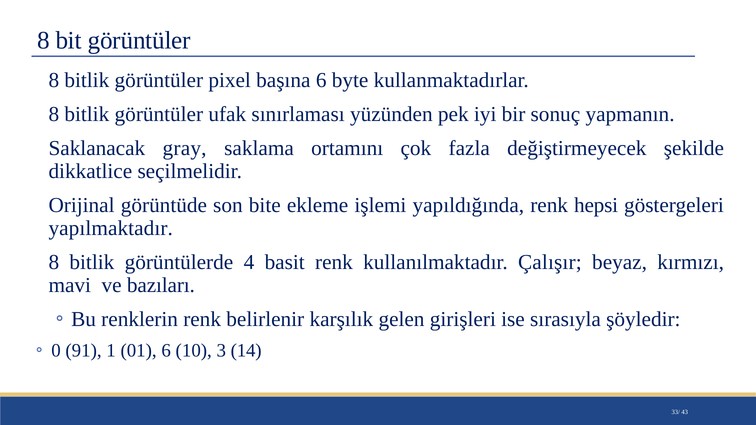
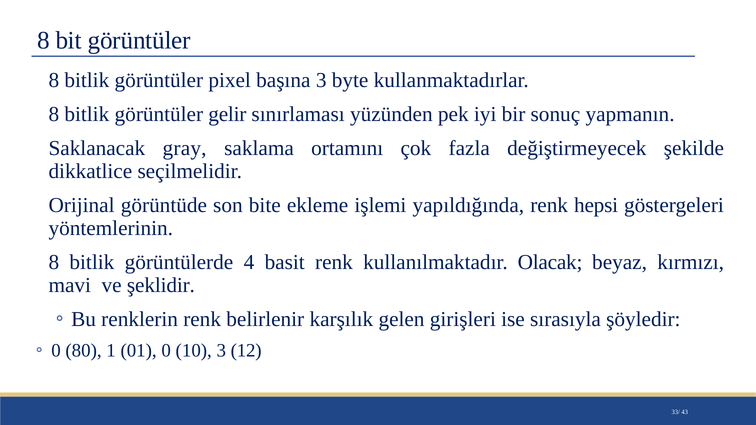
başına 6: 6 -> 3 (321, 80)
ufak: ufak -> gelir (227, 114)
yapılmaktadır: yapılmaktadır -> yöntemlerinin (111, 228)
Çalışır: Çalışır -> Olacak (550, 262)
bazıları: bazıları -> şeklidir (161, 285)
91: 91 -> 80 (84, 351)
01 6: 6 -> 0 (166, 351)
14: 14 -> 12 (246, 351)
